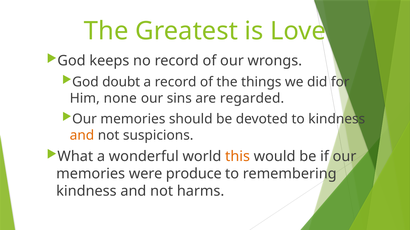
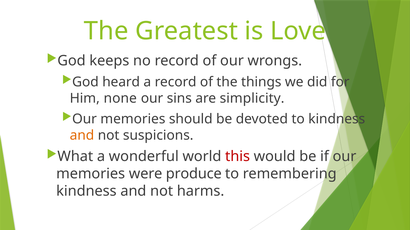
doubt: doubt -> heard (121, 82)
regarded: regarded -> simplicity (252, 98)
this colour: orange -> red (238, 157)
